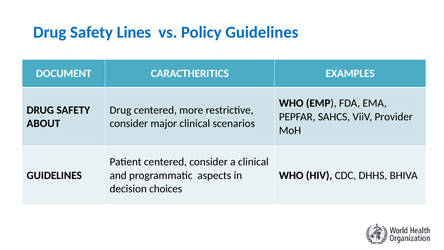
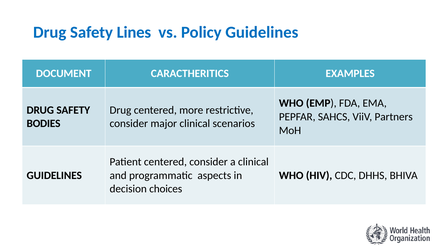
Provider: Provider -> Partners (394, 117)
ABOUT: ABOUT -> BODIES (44, 124)
